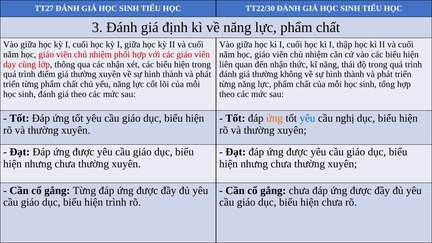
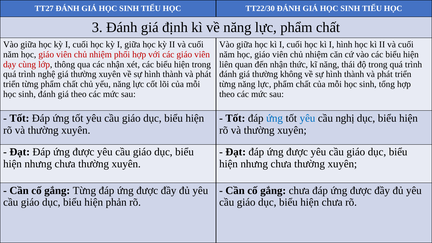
I thập: thập -> hình (344, 44)
điểm: điểm -> nghệ (47, 74)
ứng colour: orange -> blue (275, 118)
hiện trình: trình -> phản (116, 202)
